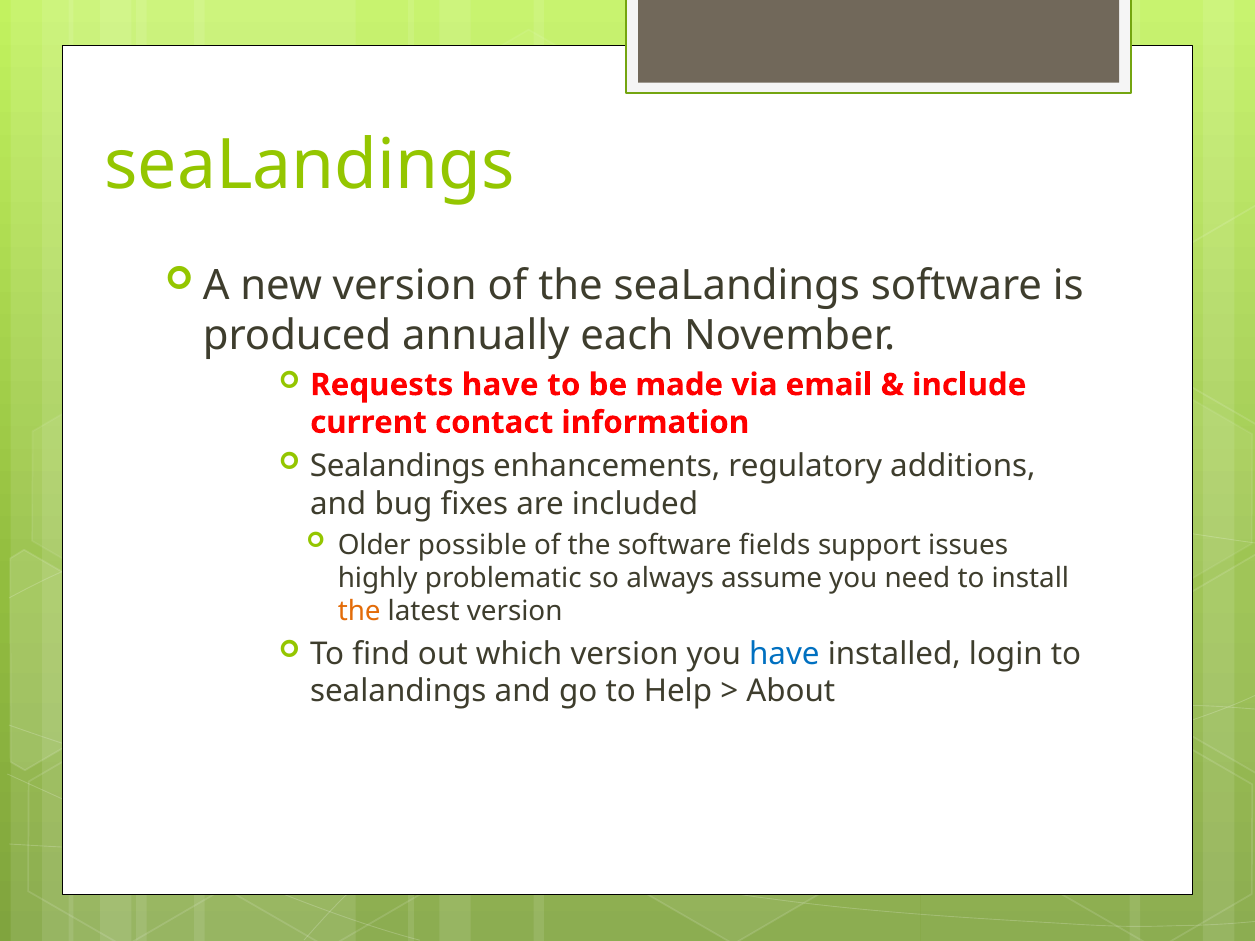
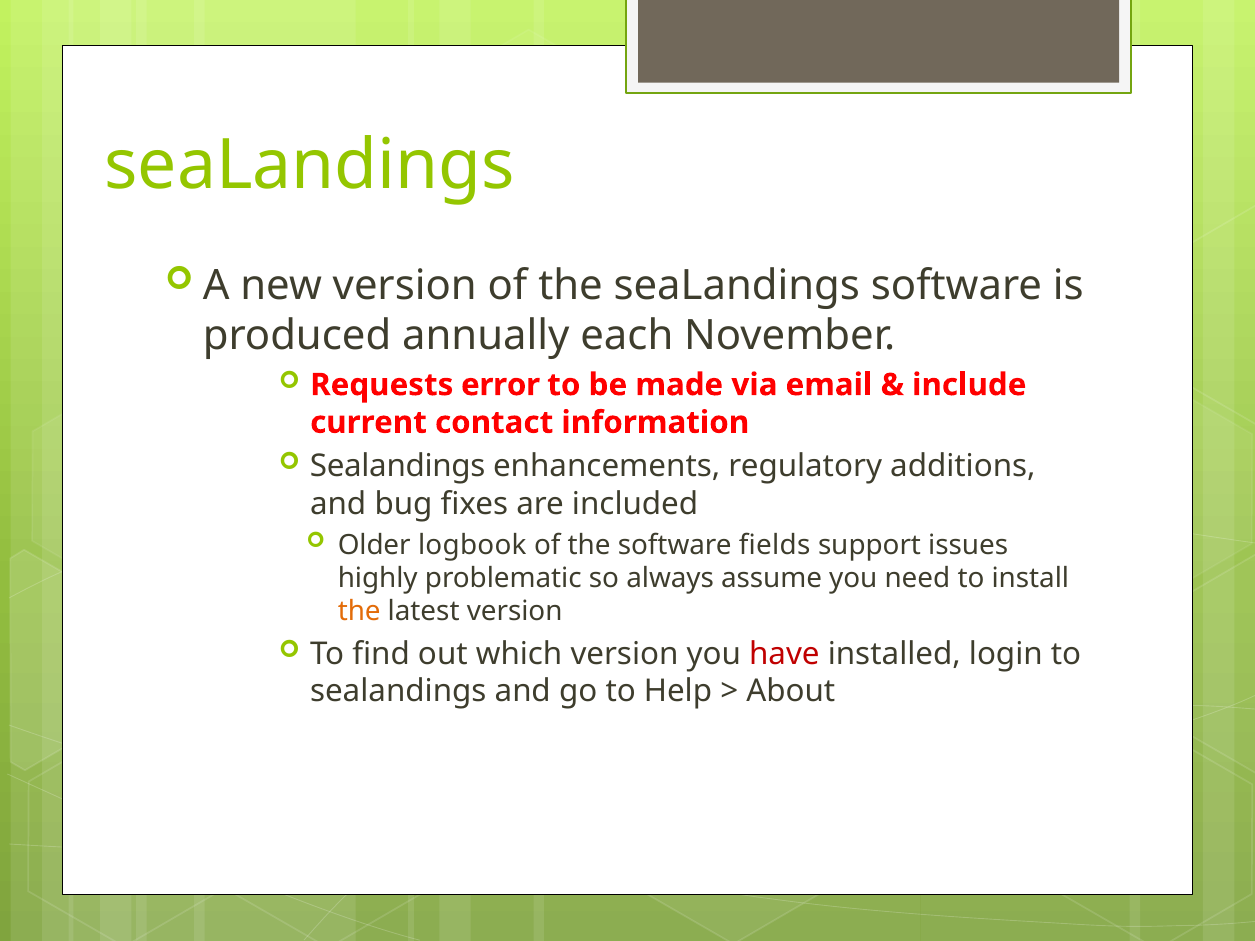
Requests have: have -> error (501, 385)
possible: possible -> logbook (472, 545)
have colour: blue -> red (784, 654)
